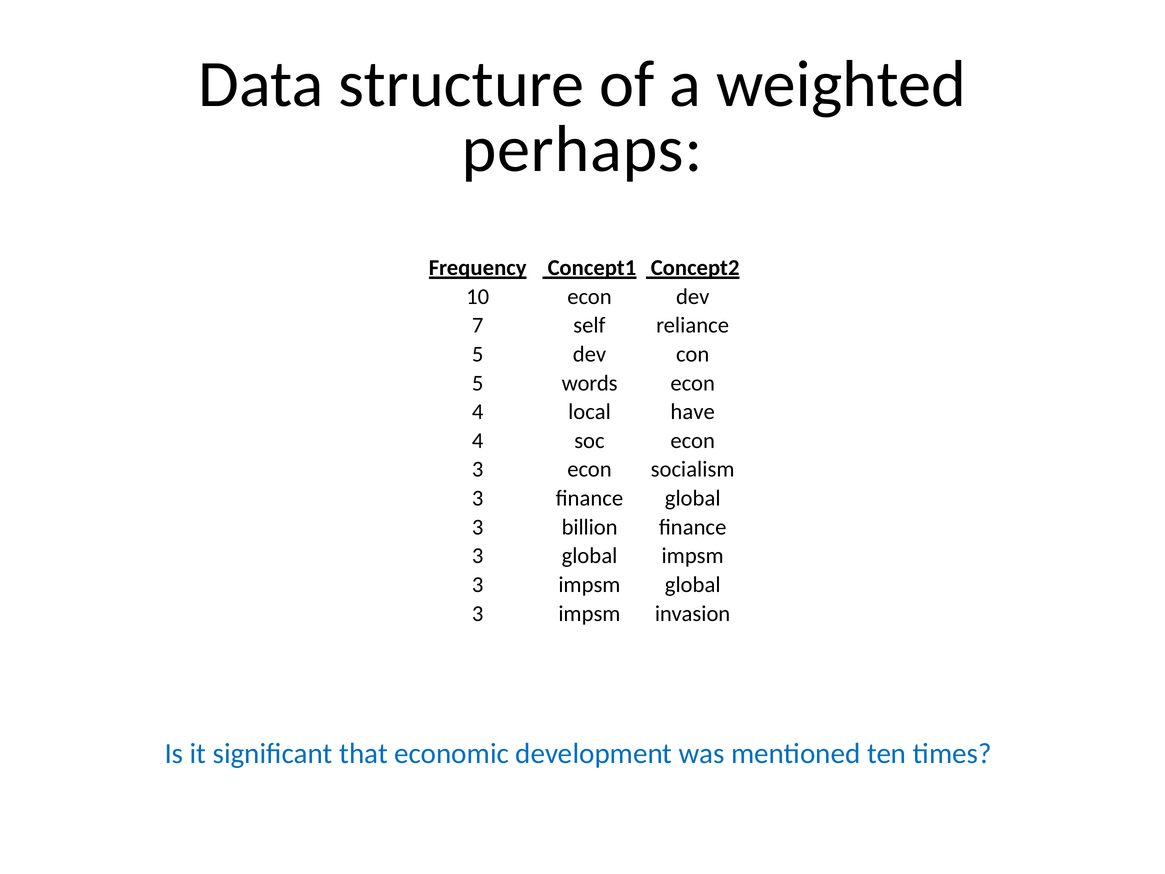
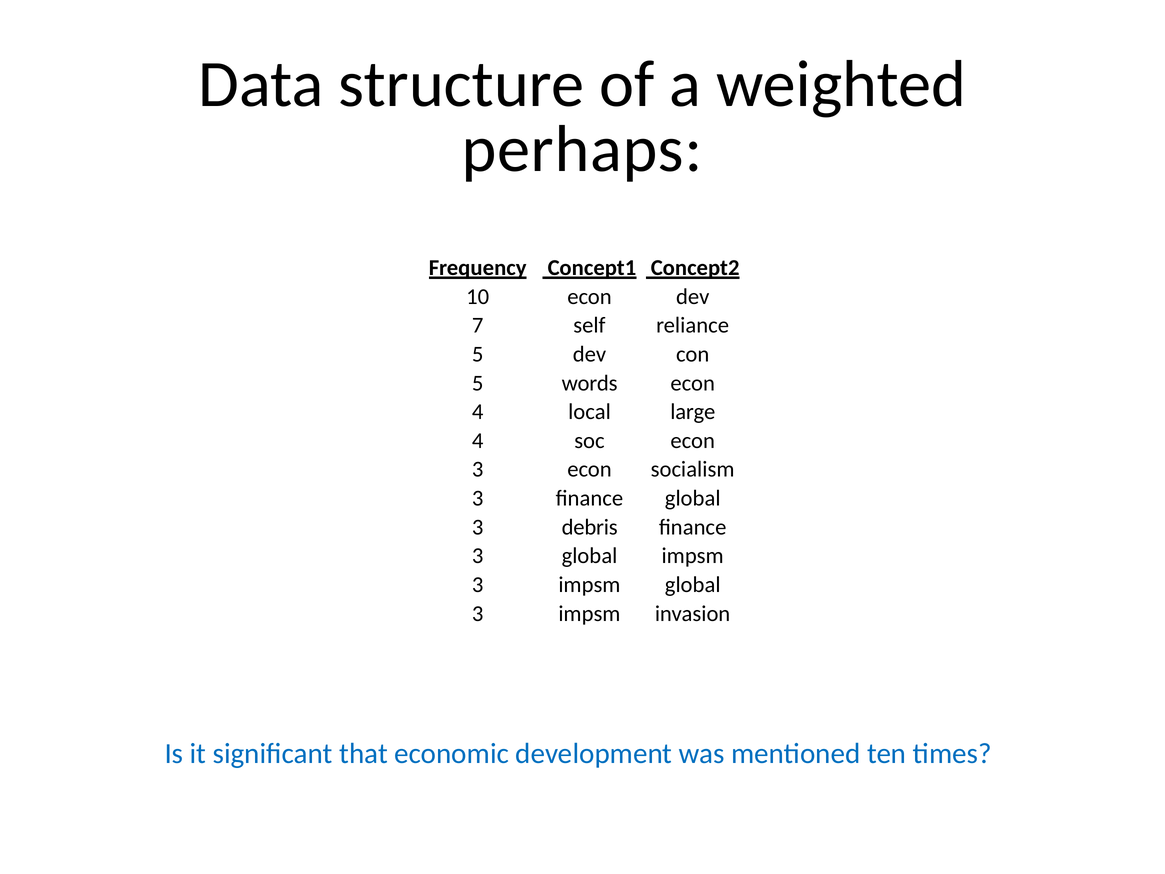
have: have -> large (693, 412)
billion: billion -> debris (590, 527)
